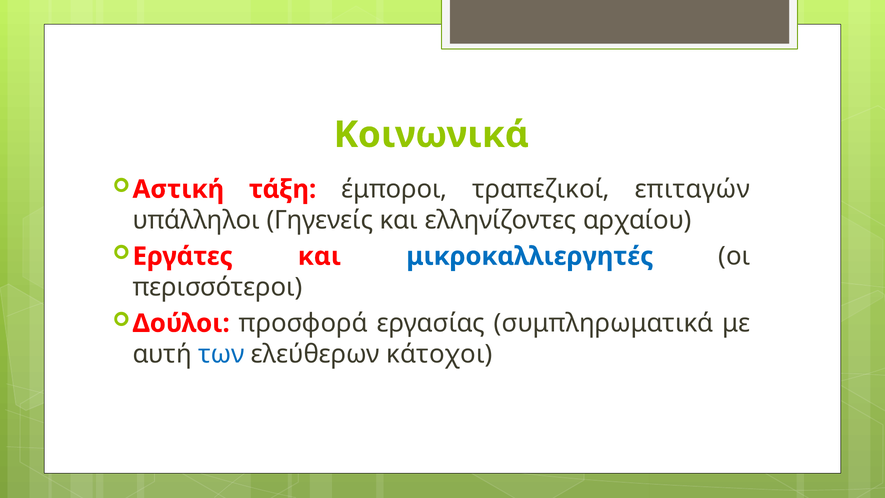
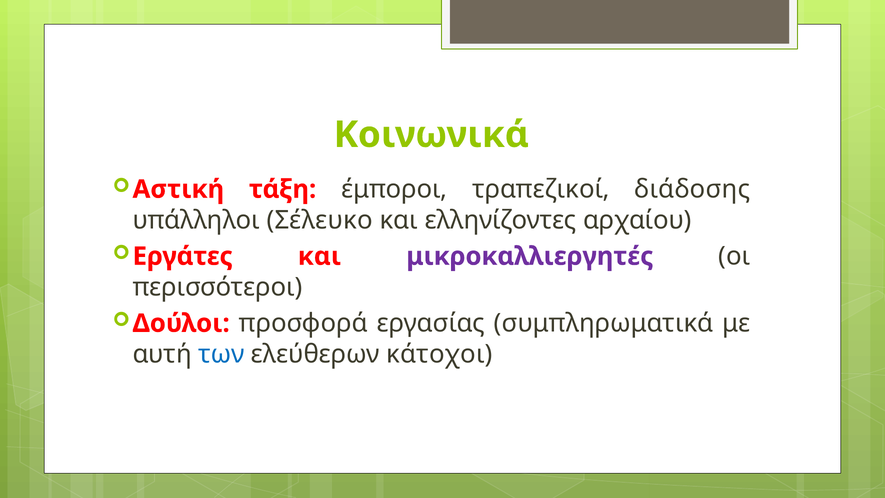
επιταγών: επιταγών -> διάδοσης (692, 189)
Γηγενείς: Γηγενείς -> Σέλευκο (320, 220)
μικροκαλλιεργητές colour: blue -> purple (530, 256)
